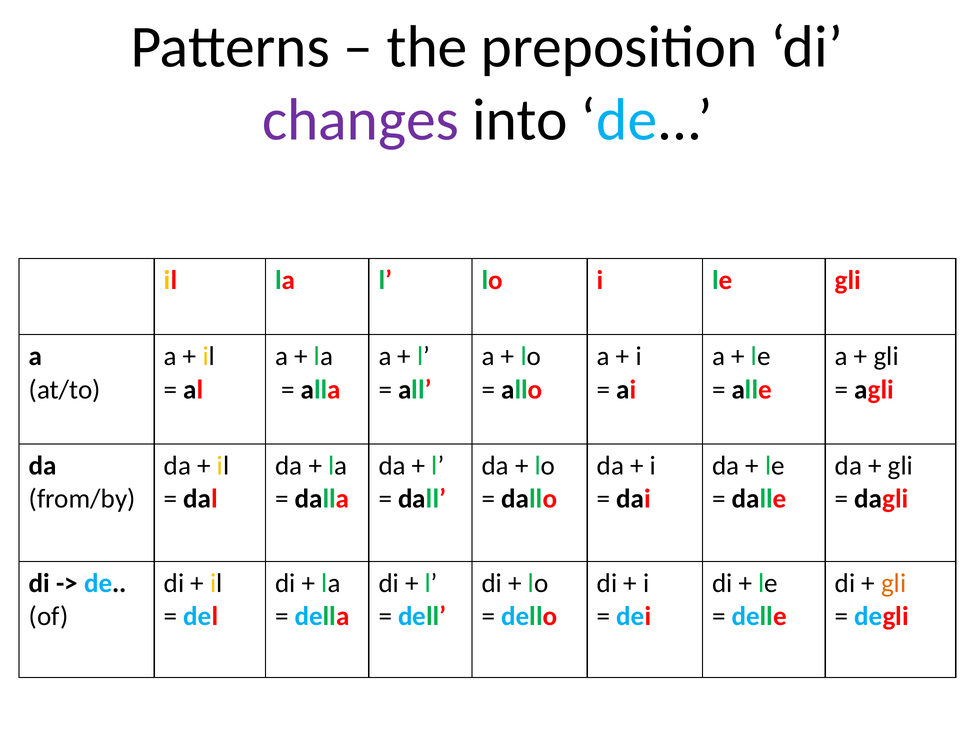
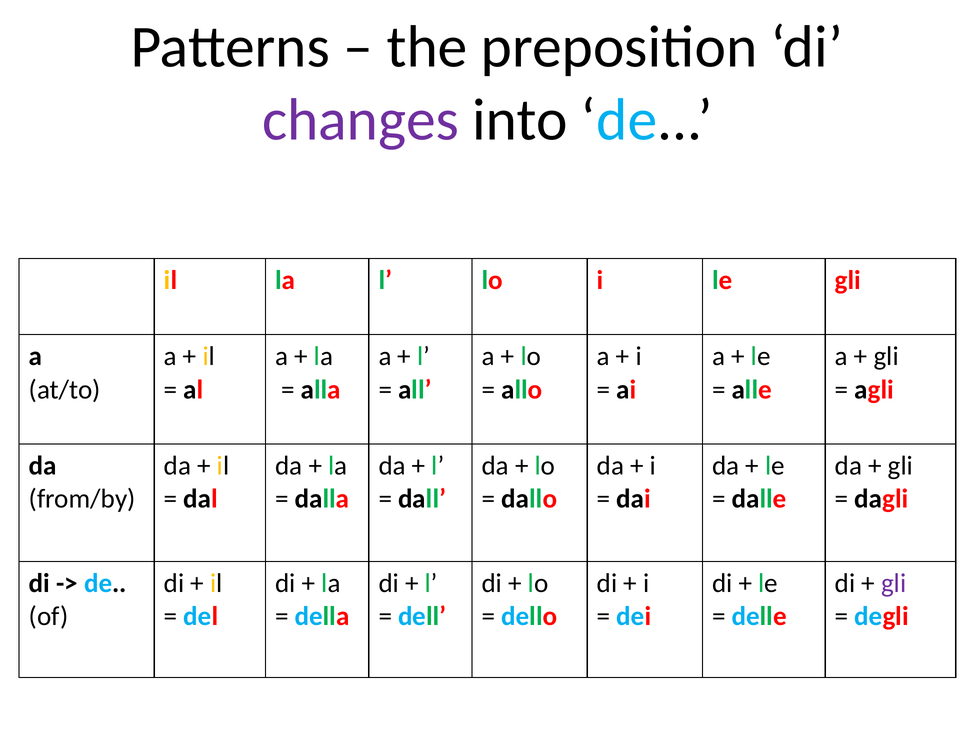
gli colour: orange -> purple (894, 583)
